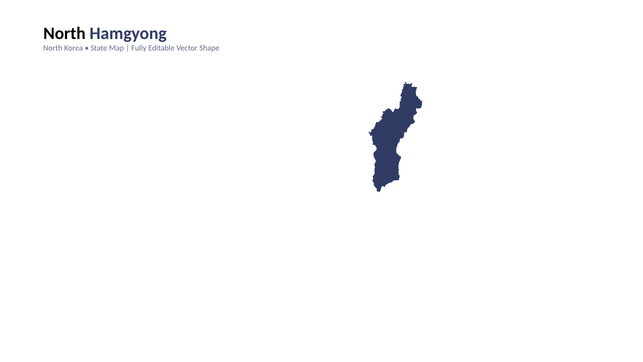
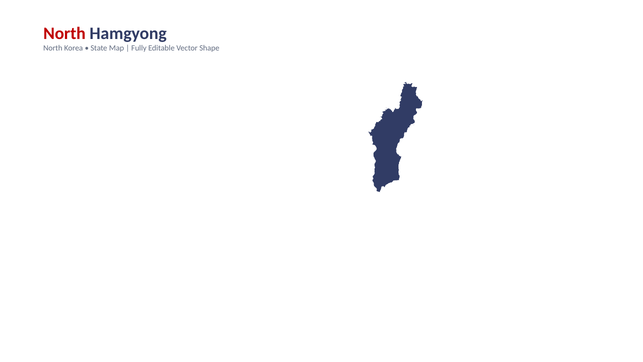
North colour: black -> red (64, 33)
